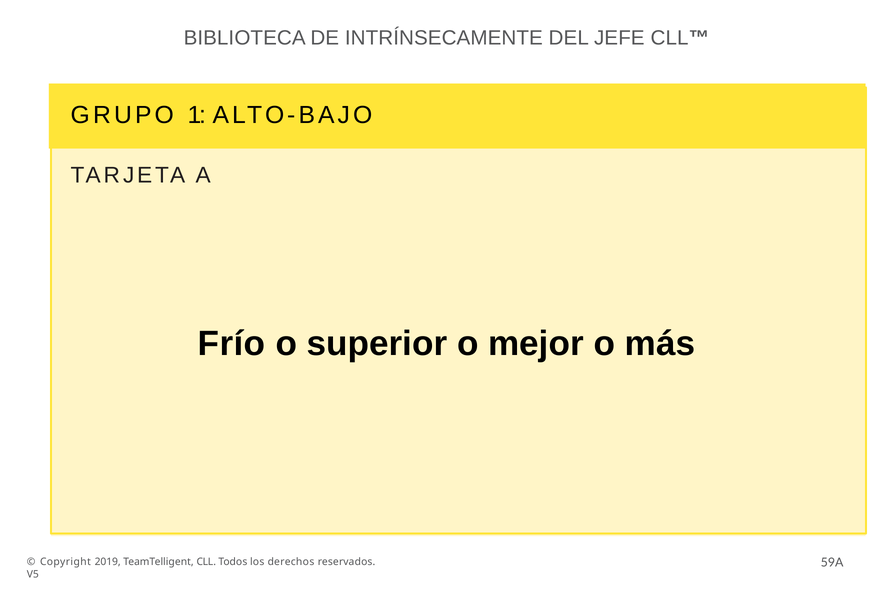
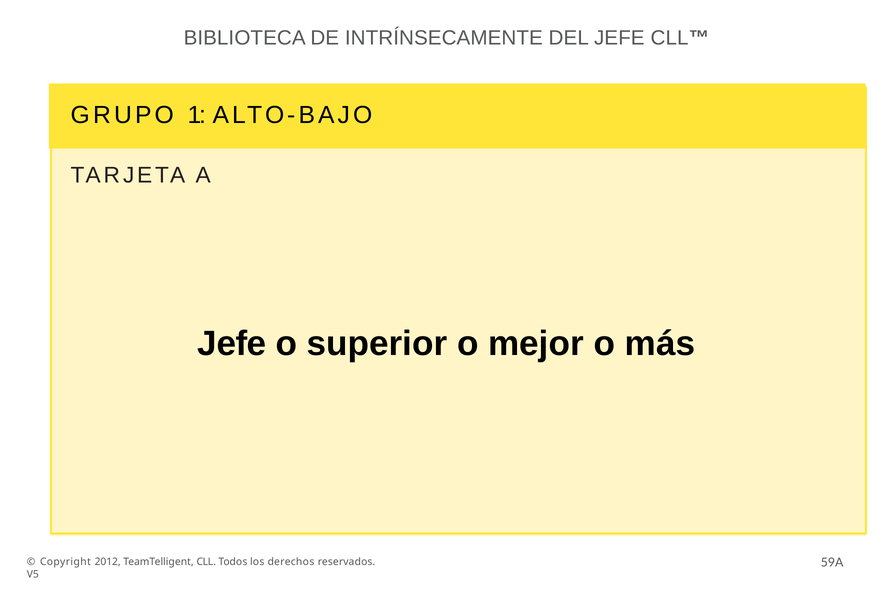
Frío: Frío -> Jefe (232, 344)
2019: 2019 -> 2012 (108, 562)
